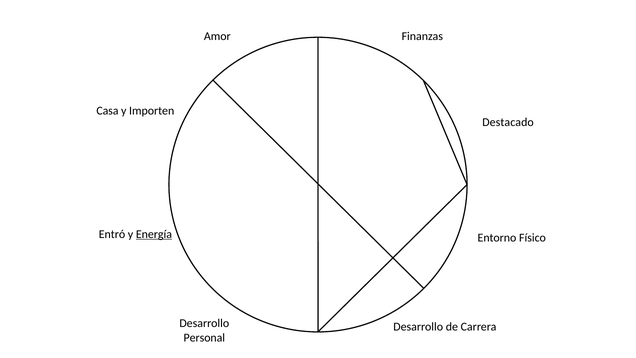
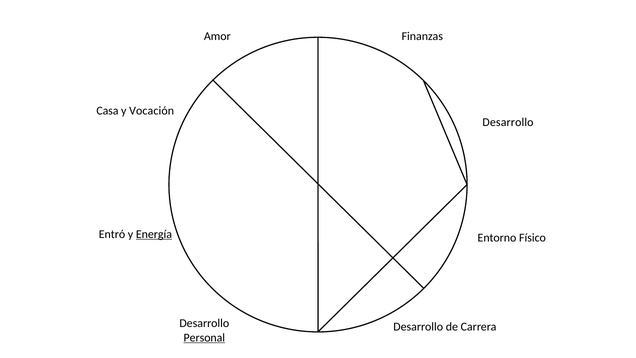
Importen: Importen -> Vocación (152, 111)
Destacado: Destacado -> Desarrollo (508, 122)
Personal underline: none -> present (204, 337)
